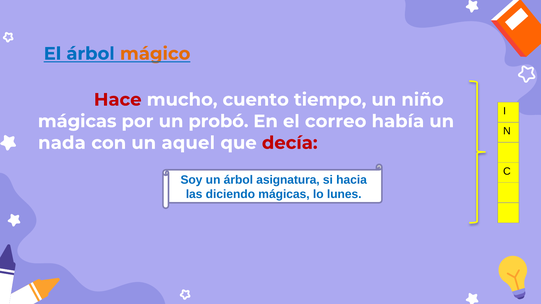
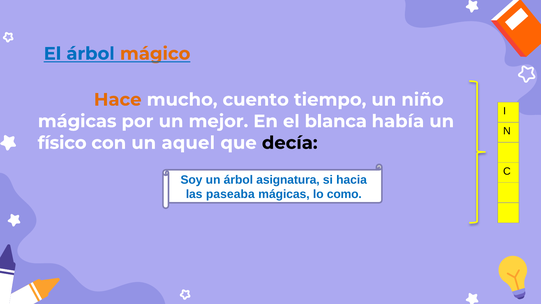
Hace colour: red -> orange (118, 100)
probó: probó -> mejor (218, 121)
correo: correo -> blanca (336, 121)
nada: nada -> físico (62, 143)
decía colour: red -> black (290, 143)
diciendo: diciendo -> paseaba (230, 195)
lunes: lunes -> como (344, 195)
